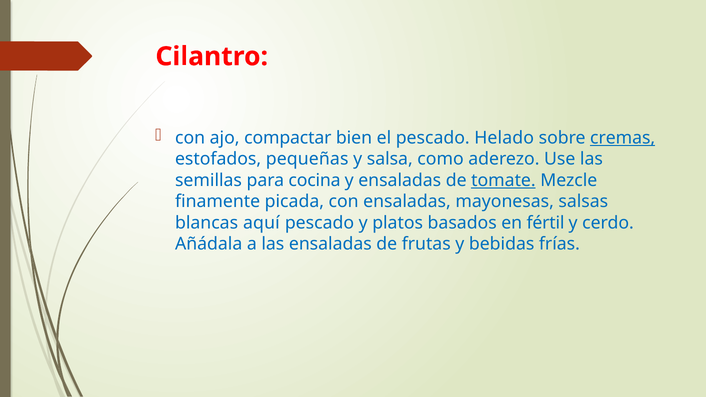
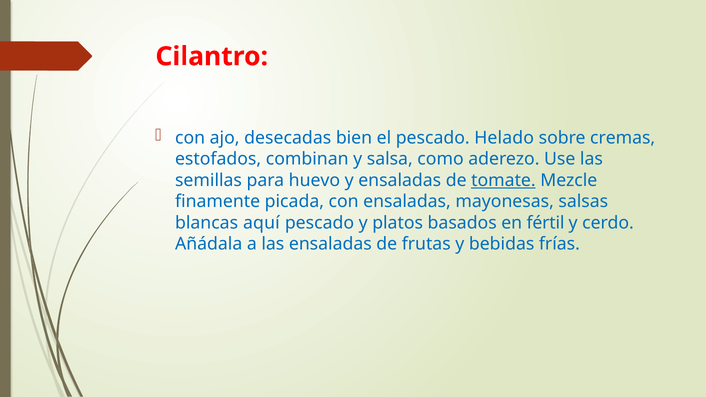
compactar: compactar -> desecadas (288, 138)
cremas underline: present -> none (623, 138)
pequeñas: pequeñas -> combinan (307, 159)
cocina: cocina -> huevo (314, 180)
